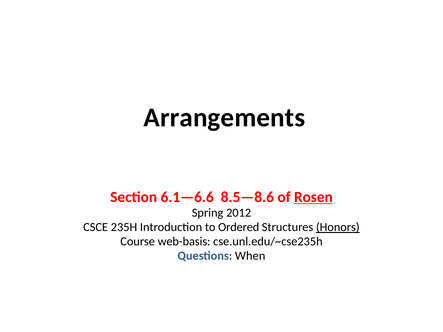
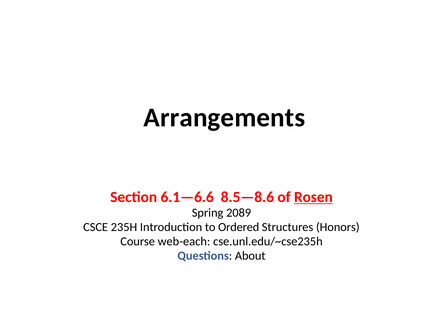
2012: 2012 -> 2089 (239, 213)
Honors underline: present -> none (338, 227)
web-basis: web-basis -> web-each (184, 242)
When: When -> About (250, 256)
